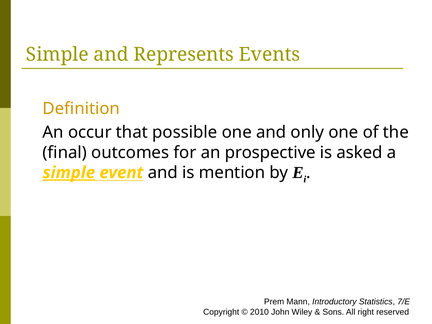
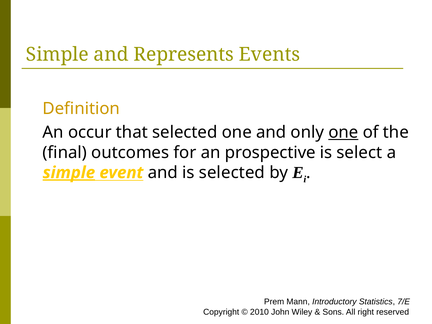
that possible: possible -> selected (185, 132)
one underline: none -> present (343, 132)
asked: asked -> select (359, 152)
is mention: mention -> selected (232, 173)
